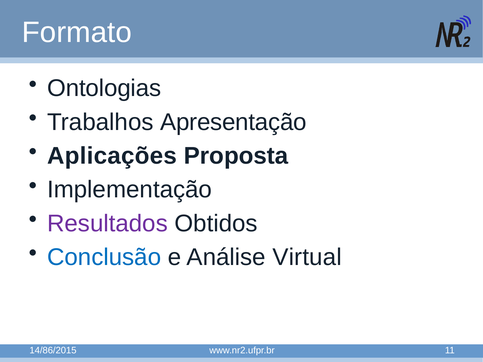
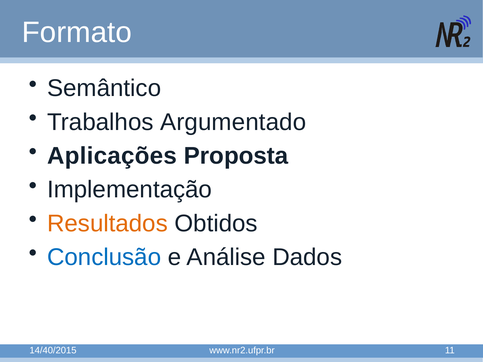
Ontologias: Ontologias -> Semântico (104, 88)
Apresentação: Apresentação -> Argumentado (233, 122)
Resultados colour: purple -> orange (107, 224)
Virtual: Virtual -> Dados (307, 257)
14/86/2015: 14/86/2015 -> 14/40/2015 (53, 350)
